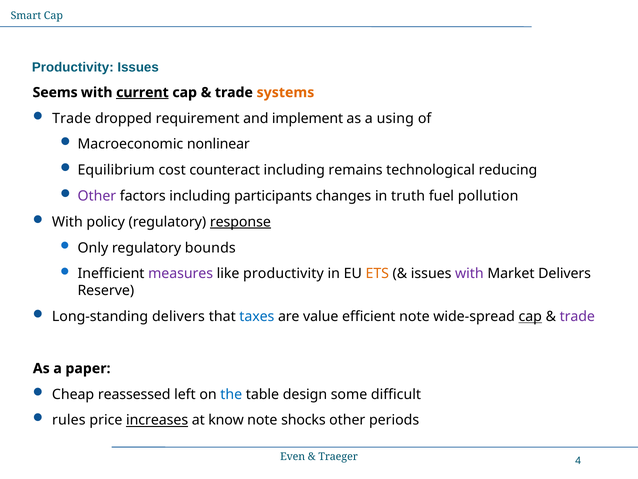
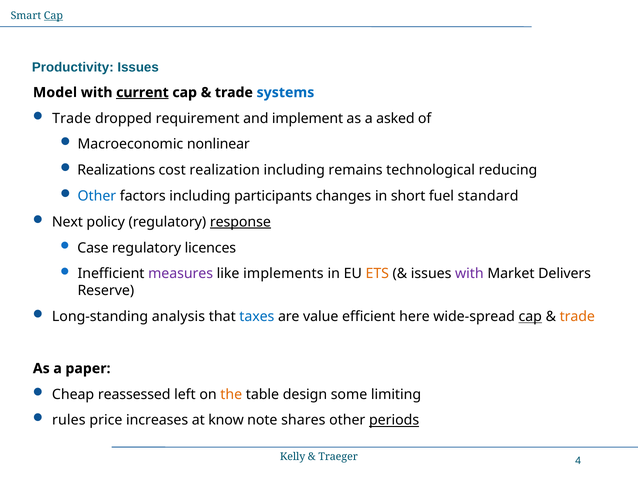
Cap underline: none -> present (53, 16)
Seems: Seems -> Model (55, 92)
systems colour: orange -> blue (285, 92)
using: using -> asked (395, 118)
Equilibrium: Equilibrium -> Realizations (116, 170)
counteract: counteract -> realization (225, 170)
Other colour: purple -> blue (97, 196)
truth: truth -> short (408, 196)
pollution: pollution -> standard (488, 196)
With: With -> Next (67, 222)
Only: Only -> Case (93, 248)
bounds: bounds -> licences (210, 248)
like productivity: productivity -> implements (283, 273)
Long-standing delivers: delivers -> analysis (178, 316)
efficient note: note -> here (414, 316)
trade colour: purple -> orange (577, 316)
the colour: blue -> orange (231, 394)
difficult: difficult -> limiting (396, 394)
increases underline: present -> none (157, 420)
shocks: shocks -> shares (303, 420)
periods underline: none -> present (394, 420)
Even: Even -> Kelly (293, 456)
